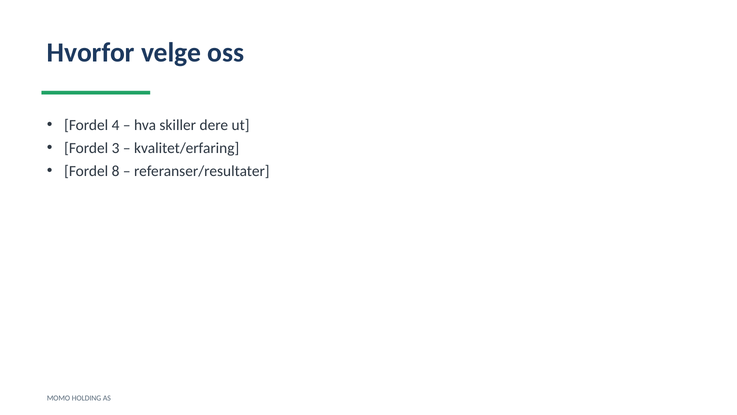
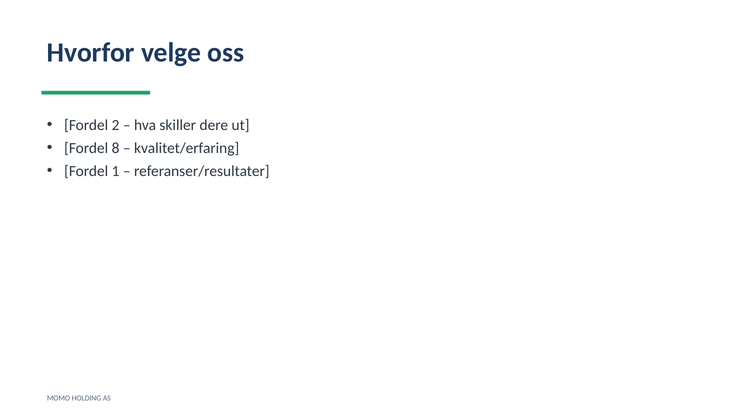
4: 4 -> 2 (116, 125)
3: 3 -> 8 (116, 148)
8: 8 -> 1 (116, 171)
